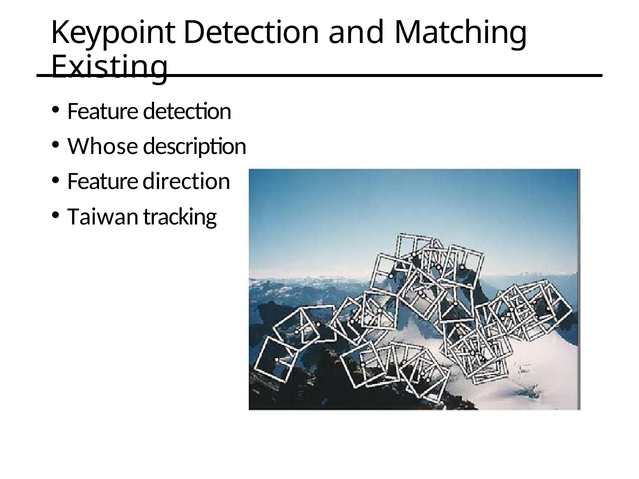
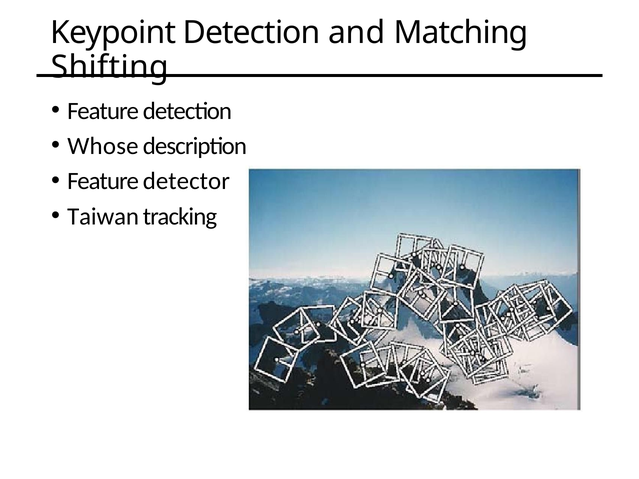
Existing: Existing -> Shifting (110, 67)
direction: direction -> detector (186, 181)
